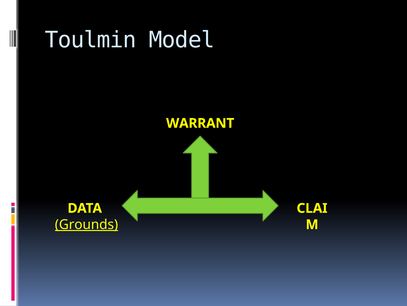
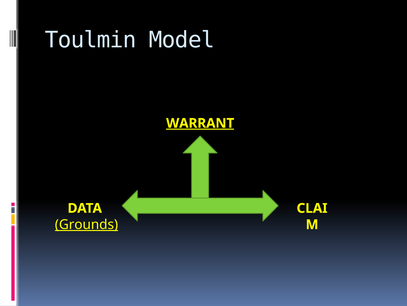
WARRANT underline: none -> present (200, 123)
